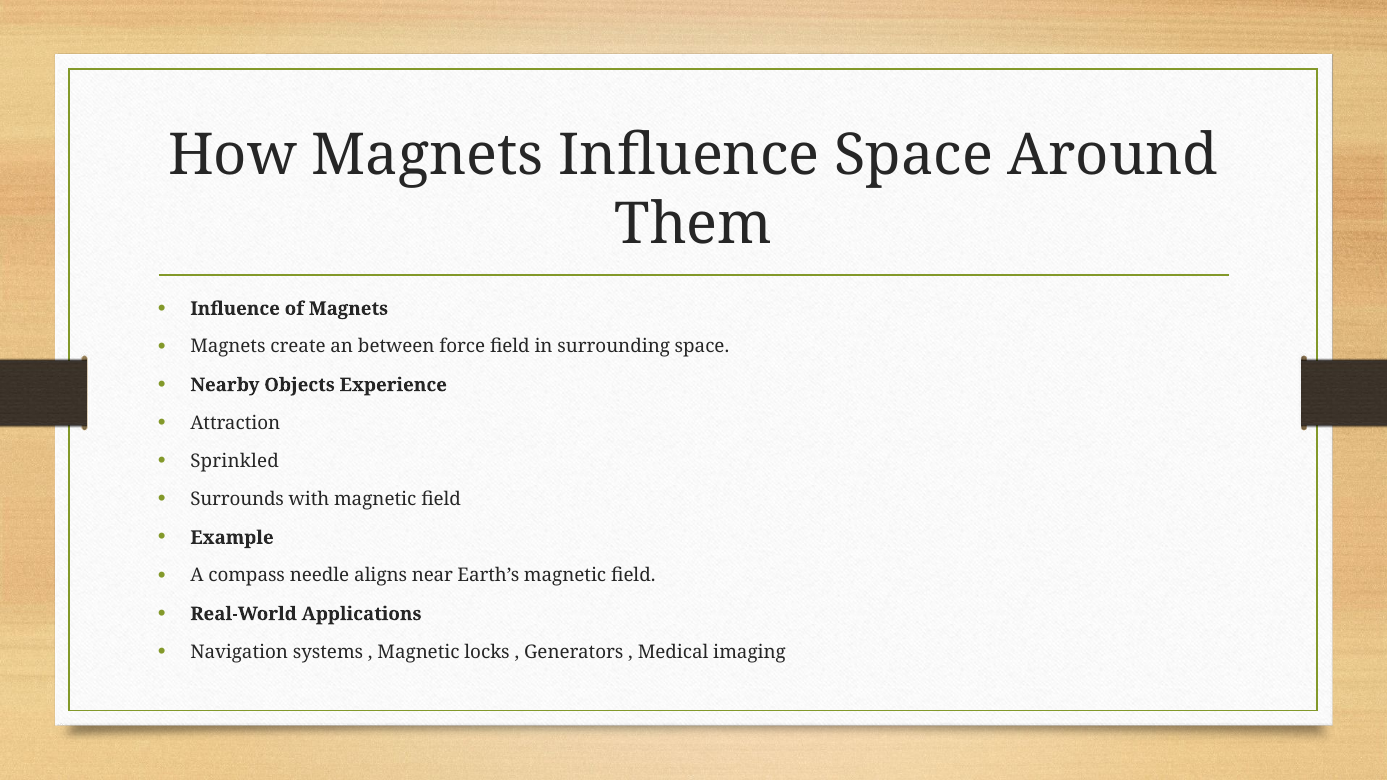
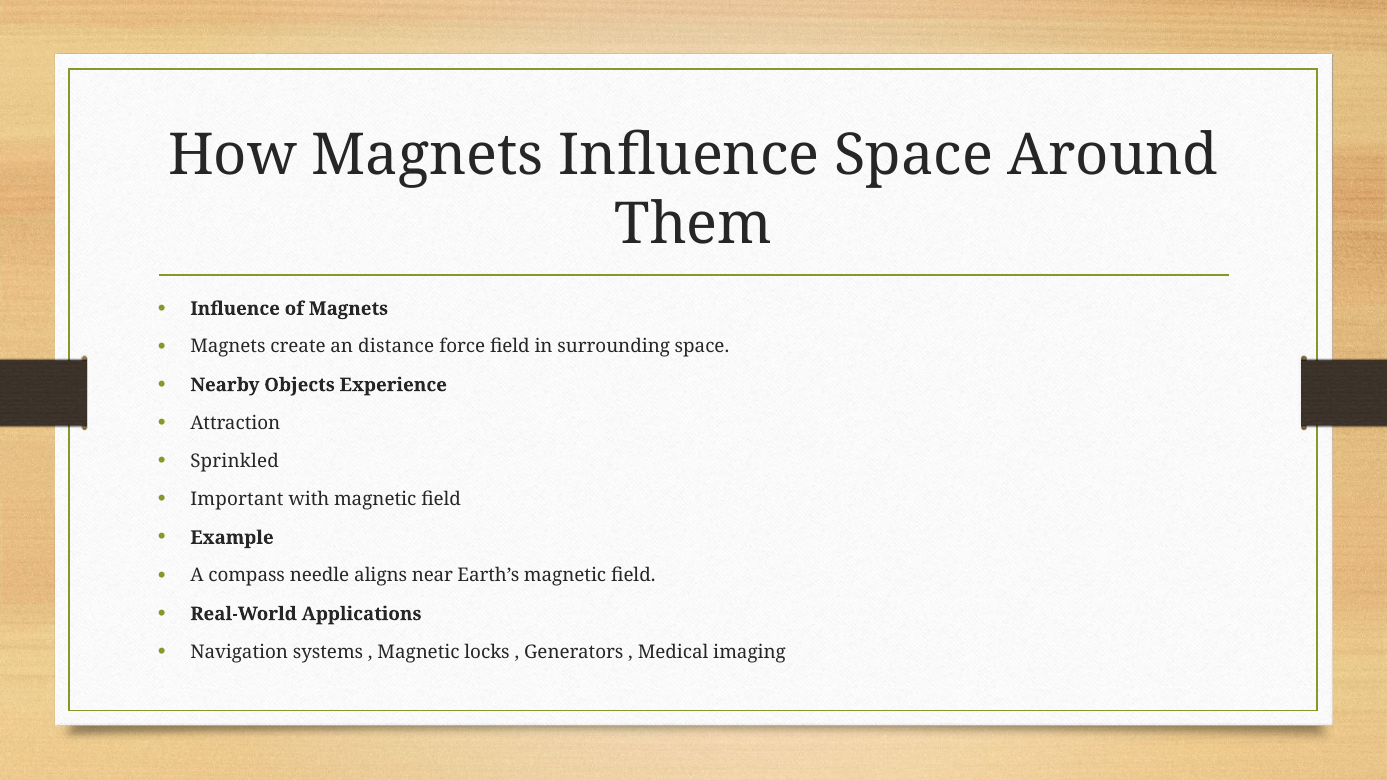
between: between -> distance (396, 347)
Surrounds: Surrounds -> Important (237, 500)
